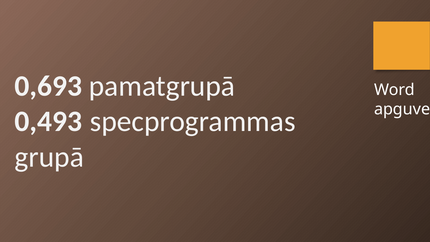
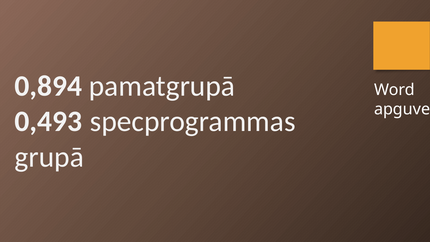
0,693: 0,693 -> 0,894 (48, 86)
